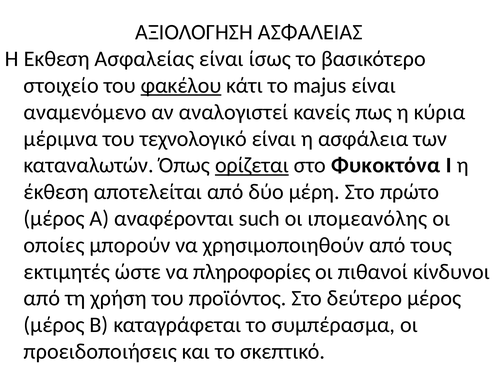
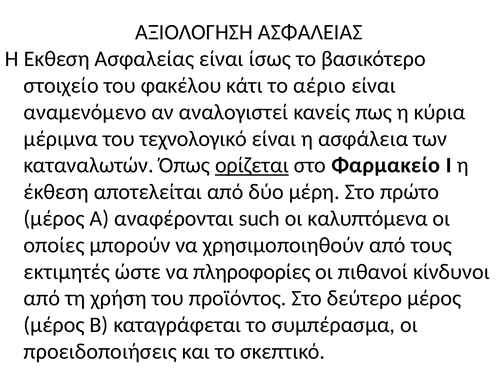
φακέλου underline: present -> none (181, 85)
majus: majus -> αέριο (320, 85)
Φυκοκτόνα: Φυκοκτόνα -> Φαρμακείο (386, 165)
ιπομεανόλης: ιπομεανόλης -> καλυπτόμενα (368, 218)
